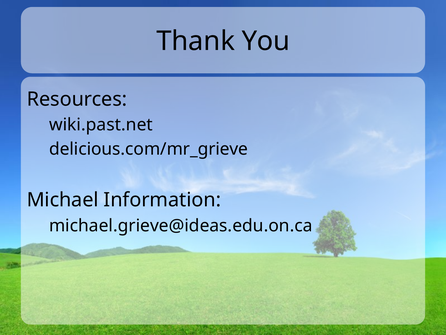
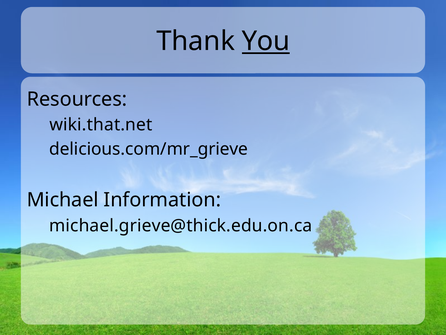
You underline: none -> present (266, 41)
wiki.past.net: wiki.past.net -> wiki.that.net (101, 125)
michael.grieve@ideas.edu.on.ca: michael.grieve@ideas.edu.on.ca -> michael.grieve@thick.edu.on.ca (181, 225)
